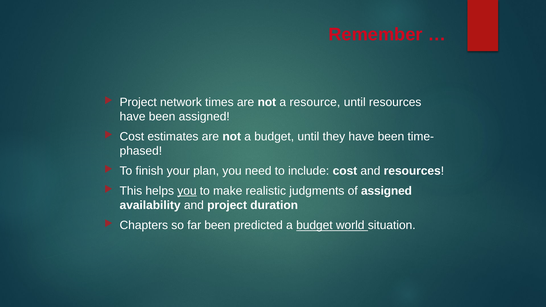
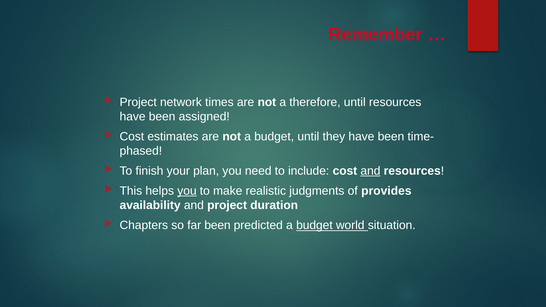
resource: resource -> therefore (315, 102)
and underline: none -> present (370, 171)
of assigned: assigned -> provides (386, 191)
